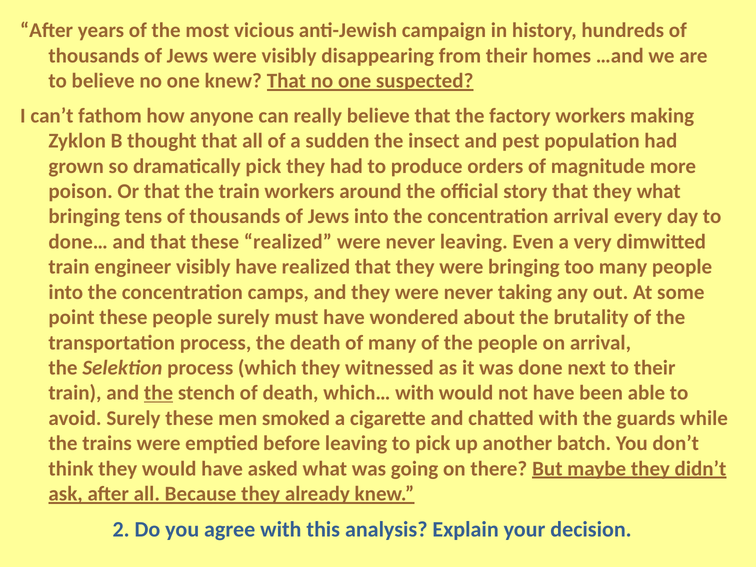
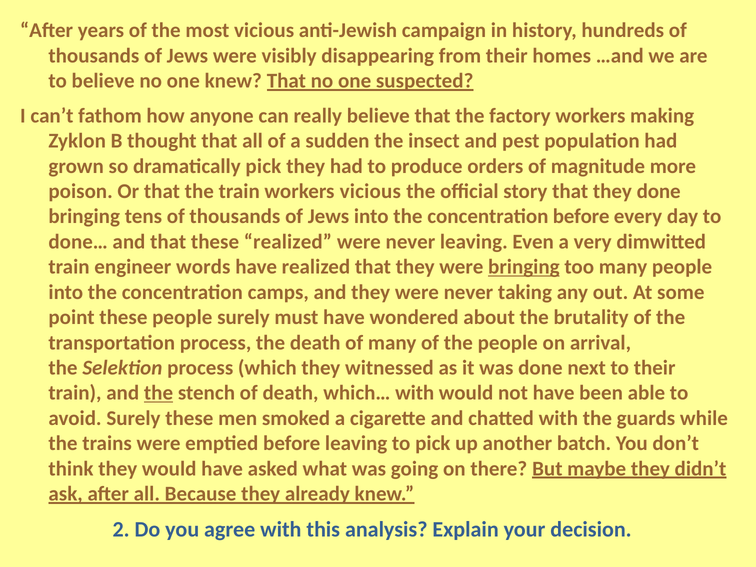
workers around: around -> vicious (370, 191)
they what: what -> done (659, 191)
concentration arrival: arrival -> before (581, 217)
engineer visibly: visibly -> words (203, 267)
bringing underline: none -> present (524, 267)
